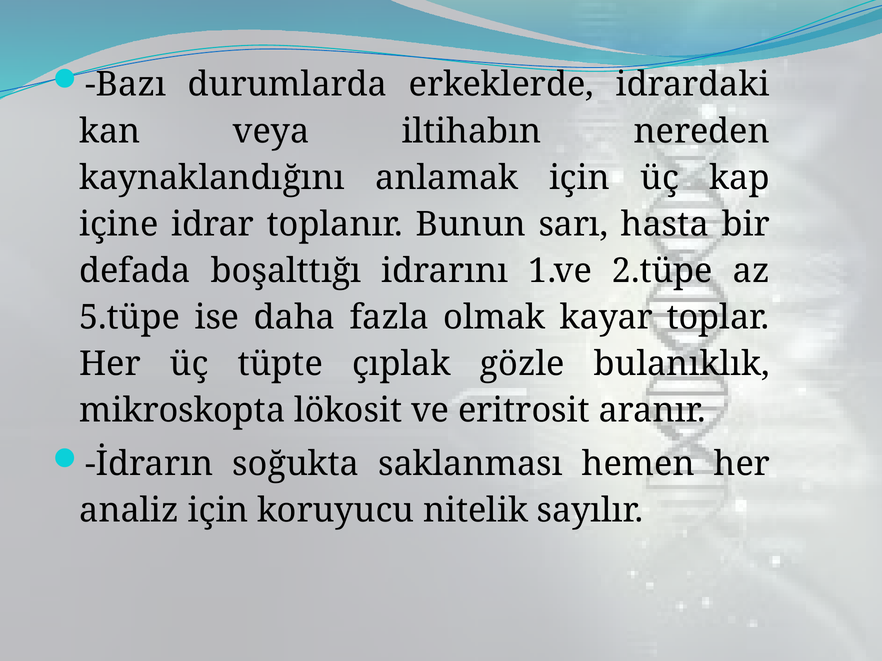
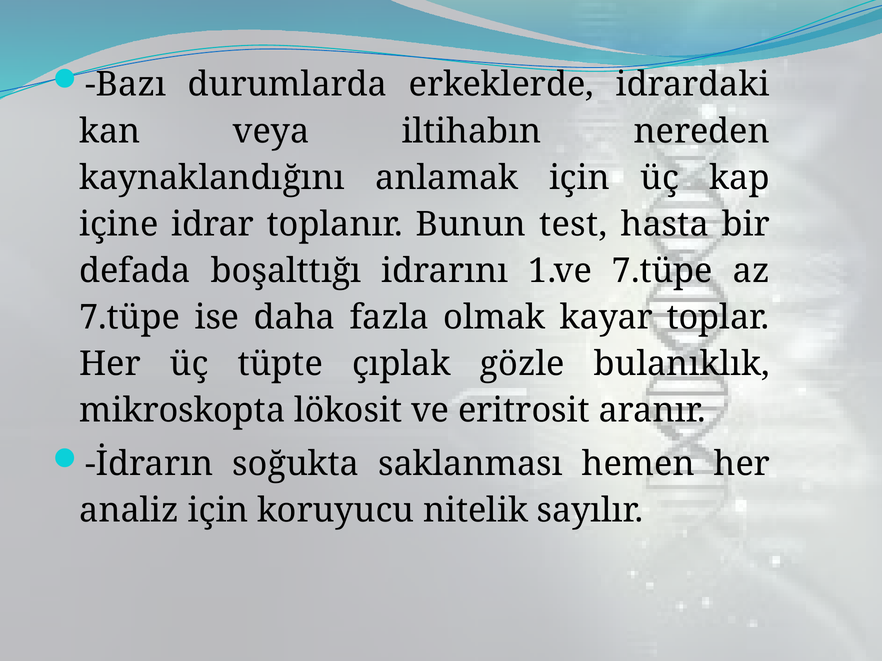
sarı: sarı -> test (573, 225)
1.ve 2.tüpe: 2.tüpe -> 7.tüpe (662, 271)
5.tüpe: 5.tüpe -> 7.tüpe (130, 318)
